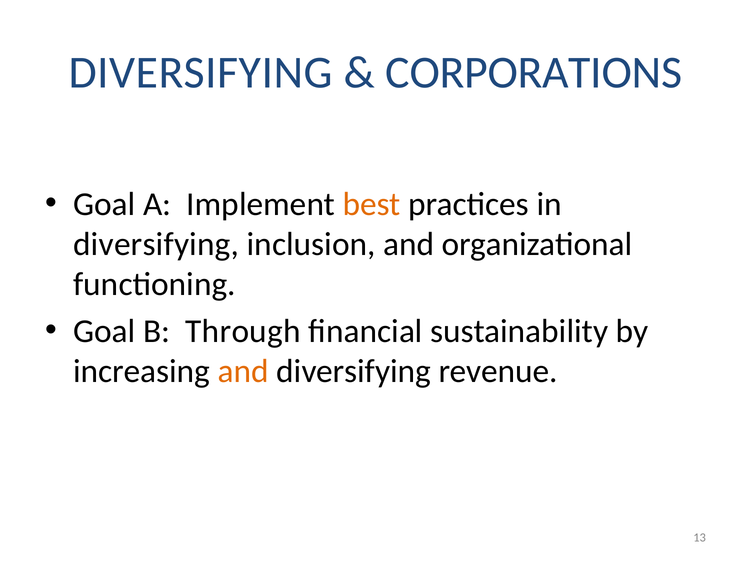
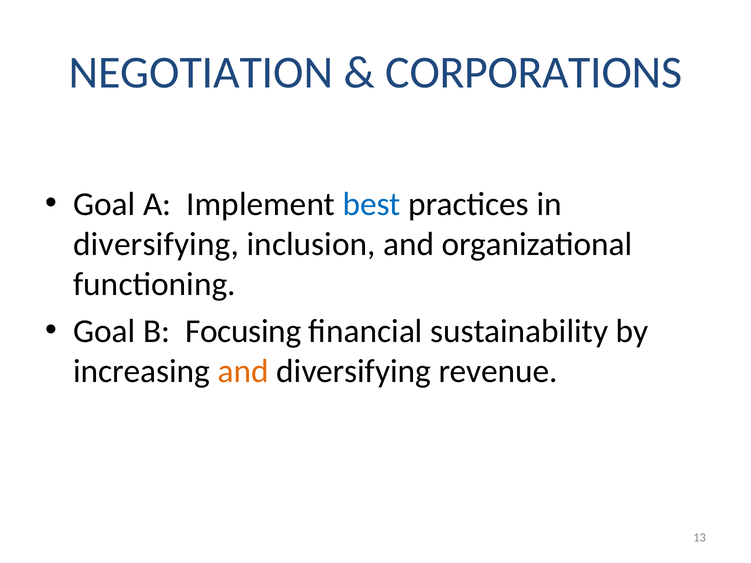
DIVERSIFYING: DIVERSIFYING -> NEGOTIATION (201, 73)
best colour: orange -> blue (372, 204)
Through: Through -> Focusing (243, 331)
